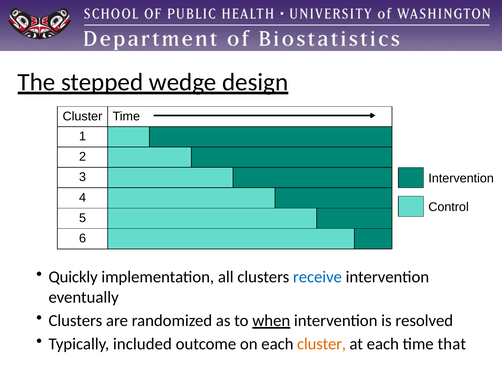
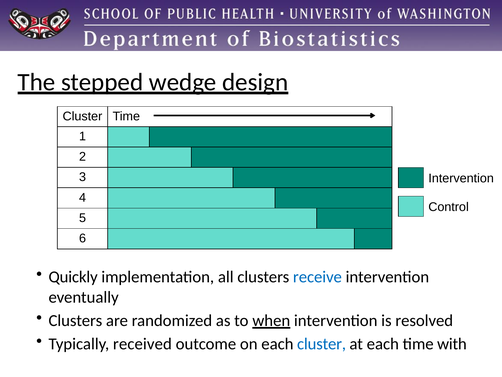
included: included -> received (142, 344)
cluster colour: orange -> blue (322, 344)
that: that -> with (452, 344)
